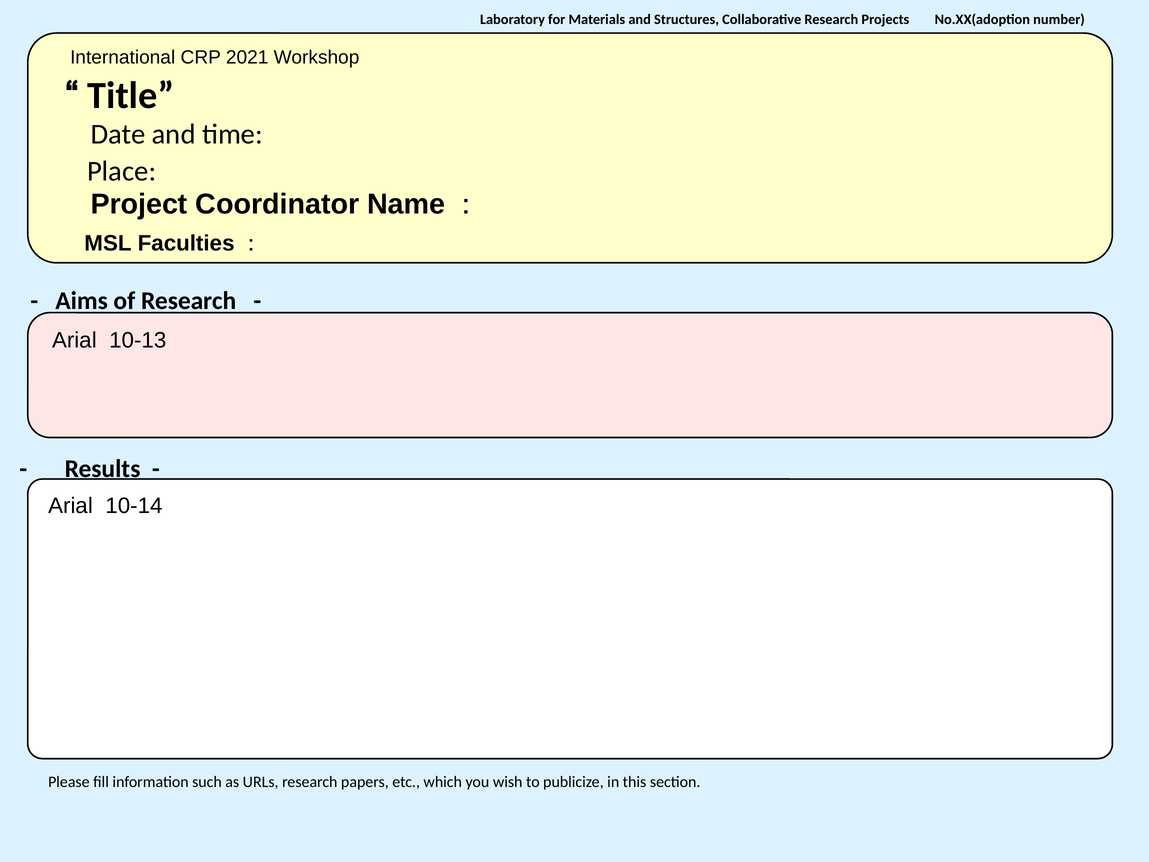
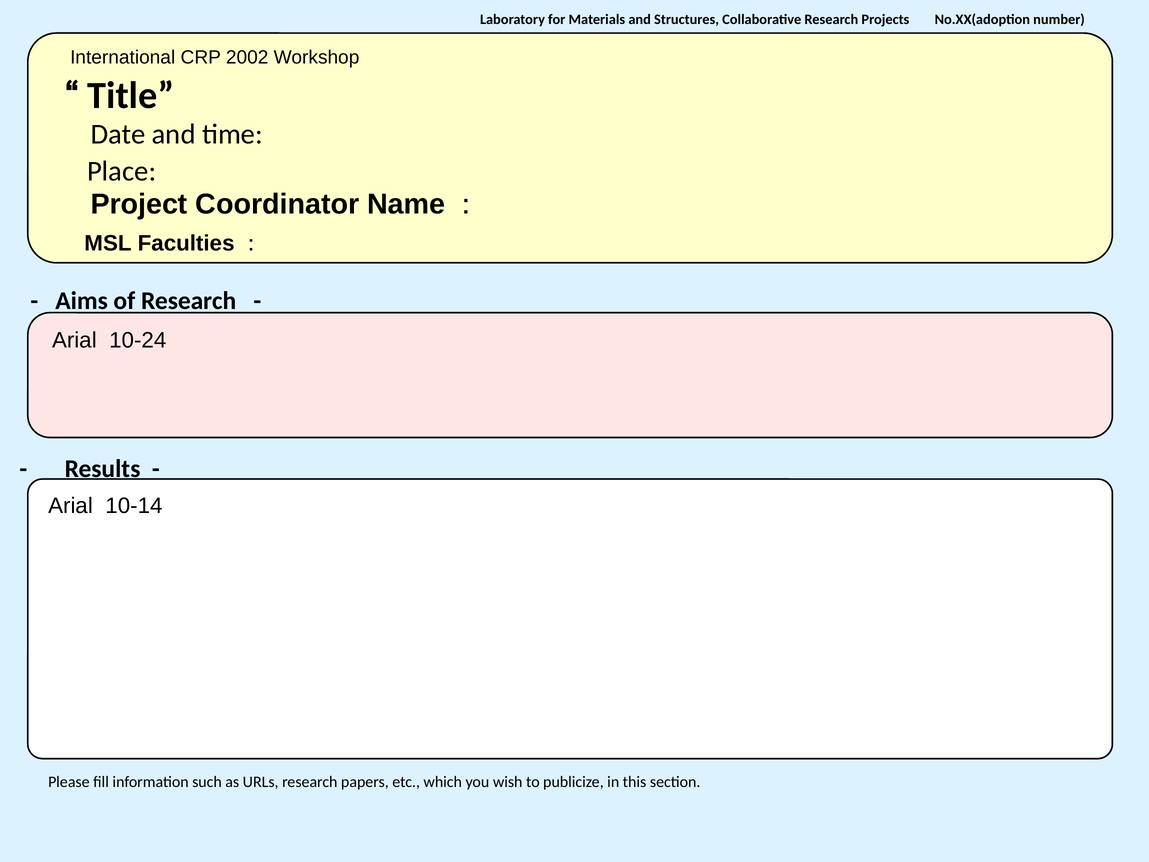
2021: 2021 -> 2002 (247, 58)
10-13: 10-13 -> 10-24 (138, 340)
